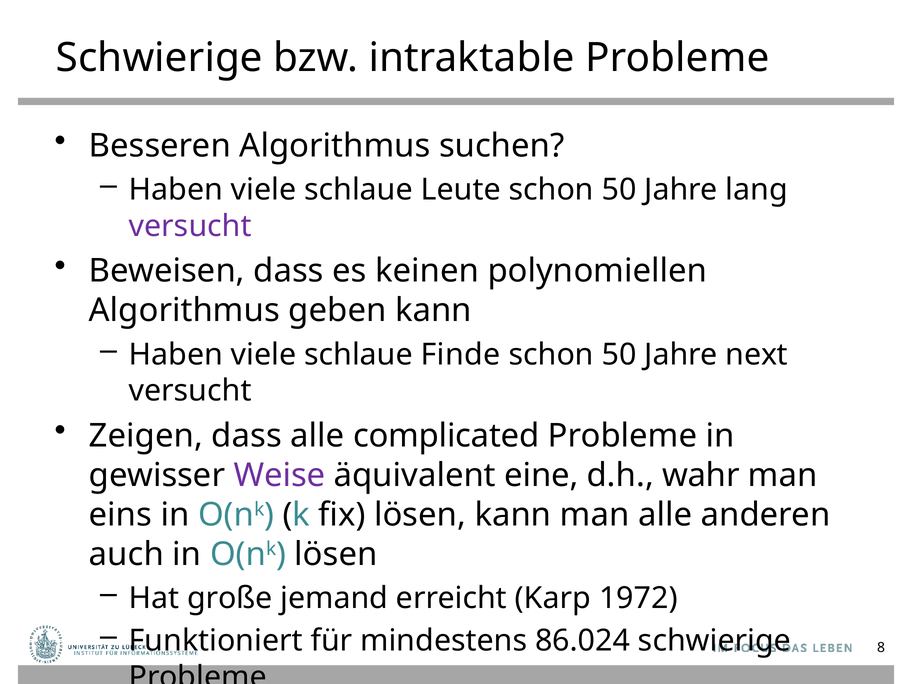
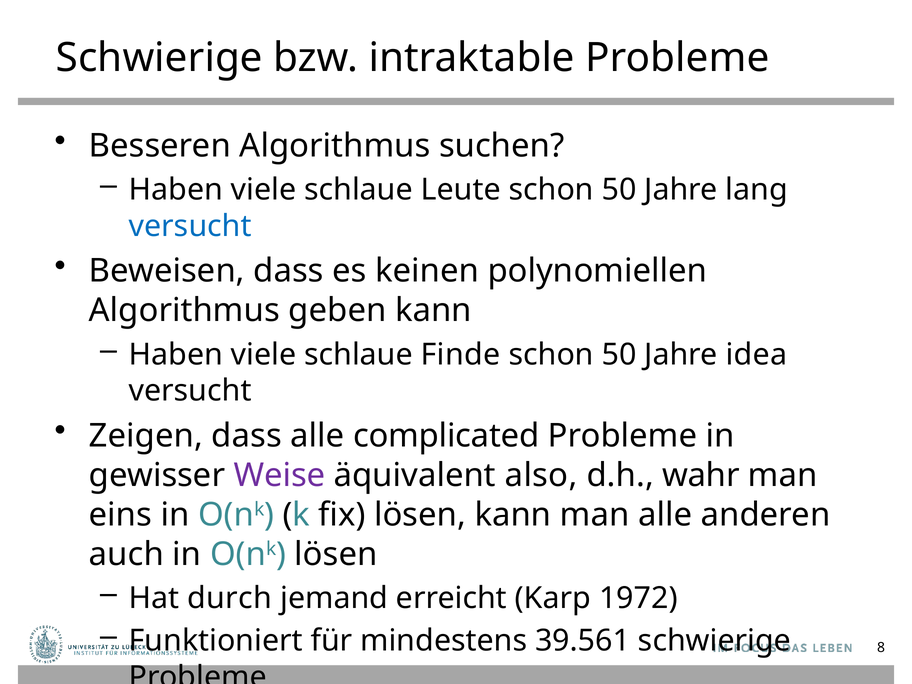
versucht colour: purple -> blue (190, 226)
next: next -> idea (756, 354)
eine: eine -> also (541, 475)
große: große -> durch (230, 598)
86.024: 86.024 -> 39.561 (583, 641)
